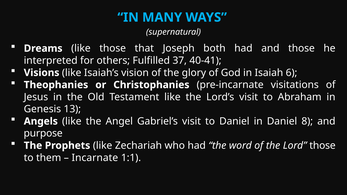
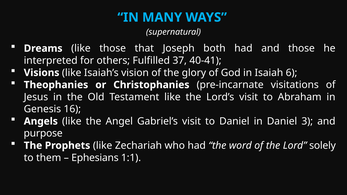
13: 13 -> 16 (72, 109)
8: 8 -> 3 (307, 121)
Lord those: those -> solely (323, 146)
Incarnate: Incarnate -> Ephesians (95, 158)
